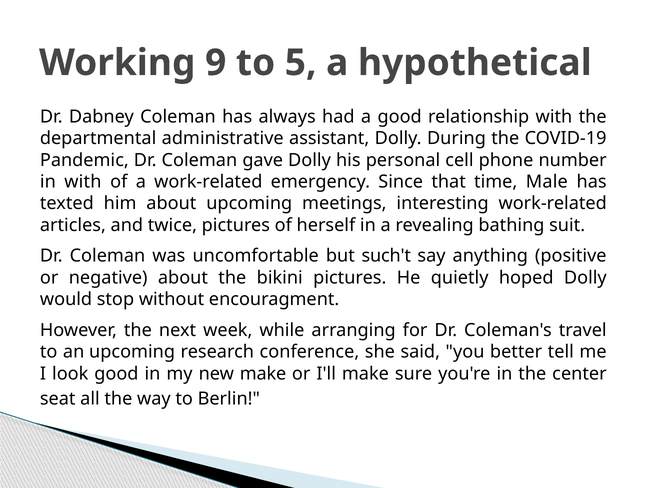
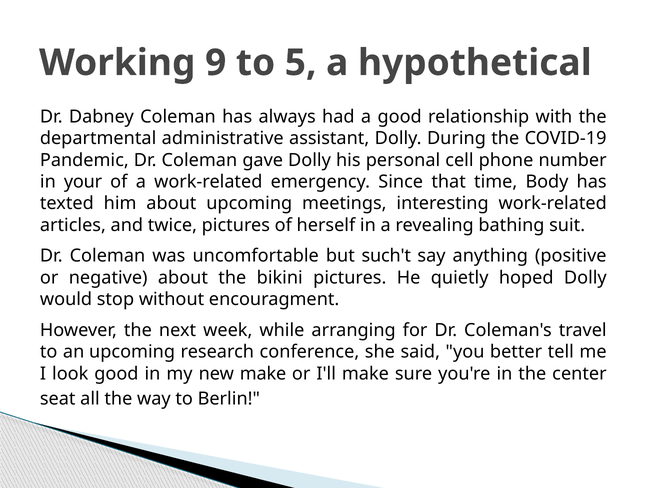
in with: with -> your (83, 182)
Male: Male -> Body (547, 182)
